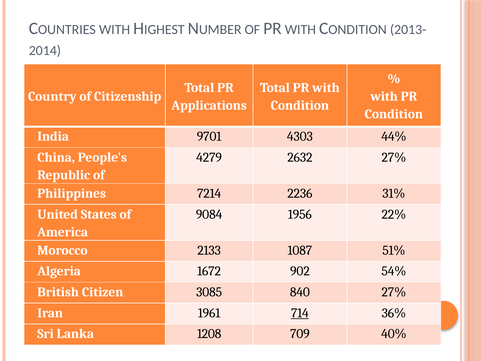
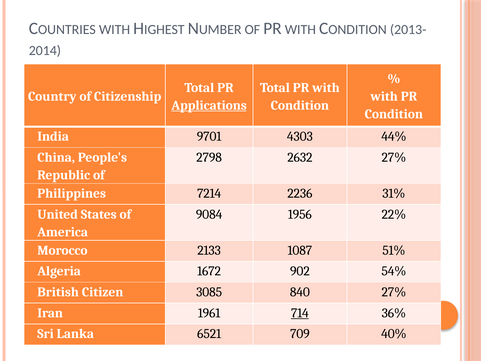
Applications underline: none -> present (209, 105)
4279: 4279 -> 2798 (209, 157)
1208: 1208 -> 6521 (209, 334)
